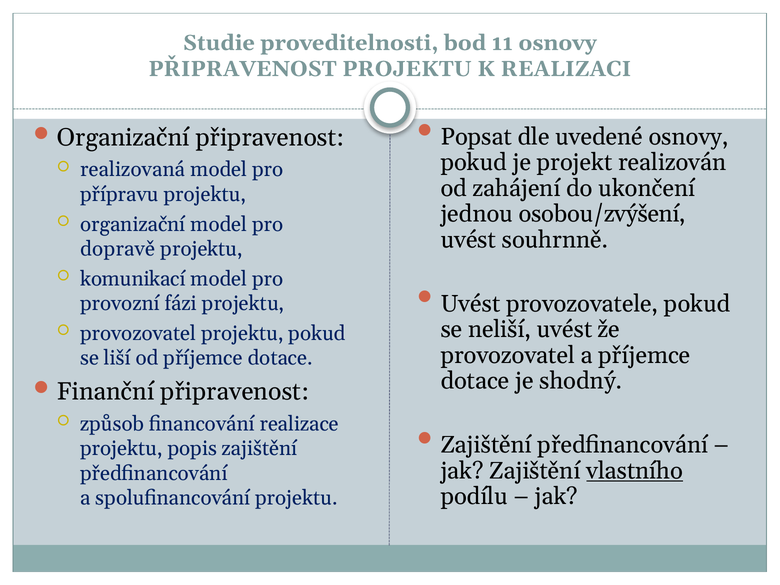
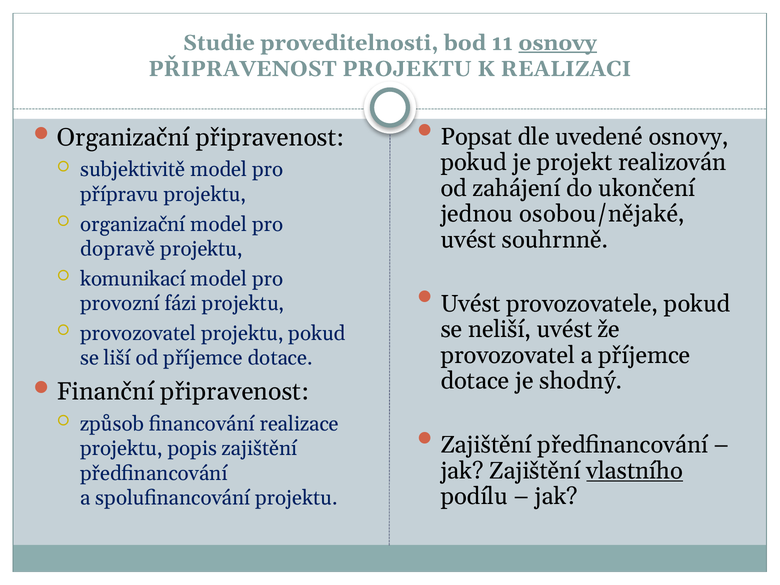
osnovy underline: none -> present (558, 43)
realizovaná: realizovaná -> subjektivitě (133, 170)
osobou/zvýšení: osobou/zvýšení -> osobou/nějaké (602, 214)
